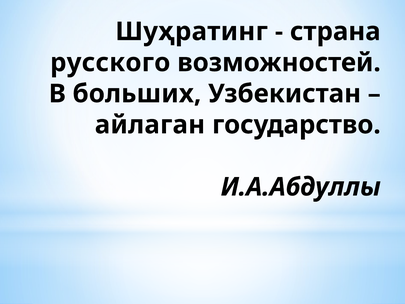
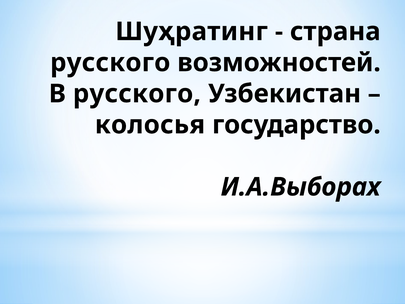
В больших: больших -> русского (137, 94)
айлаган: айлаган -> колосья (150, 125)
И.А.Абдуллы: И.А.Абдуллы -> И.А.Выборах (301, 187)
